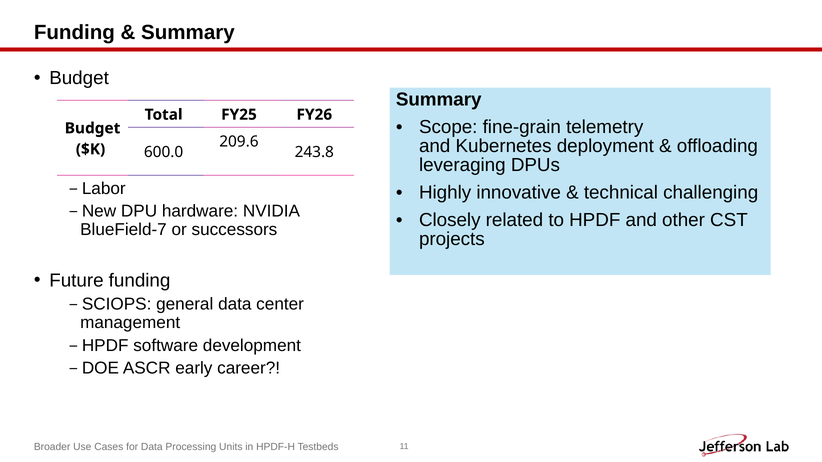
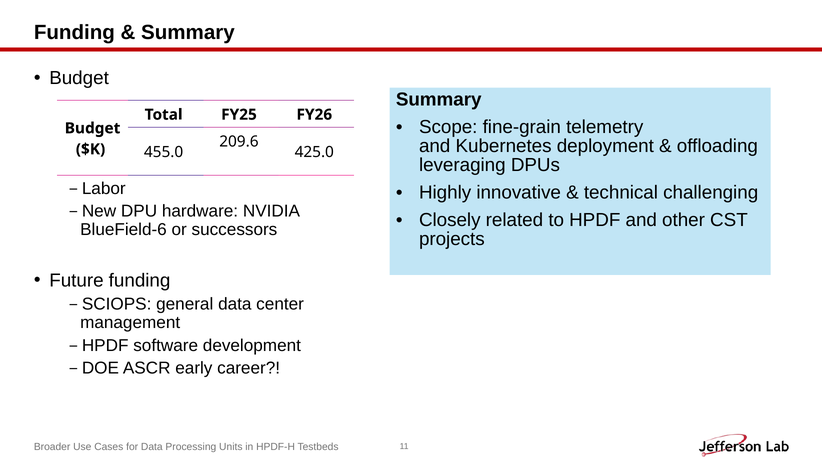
600.0: 600.0 -> 455.0 (164, 152)
243.8: 243.8 -> 425.0 (314, 152)
BlueField-7: BlueField-7 -> BlueField-6 (123, 230)
